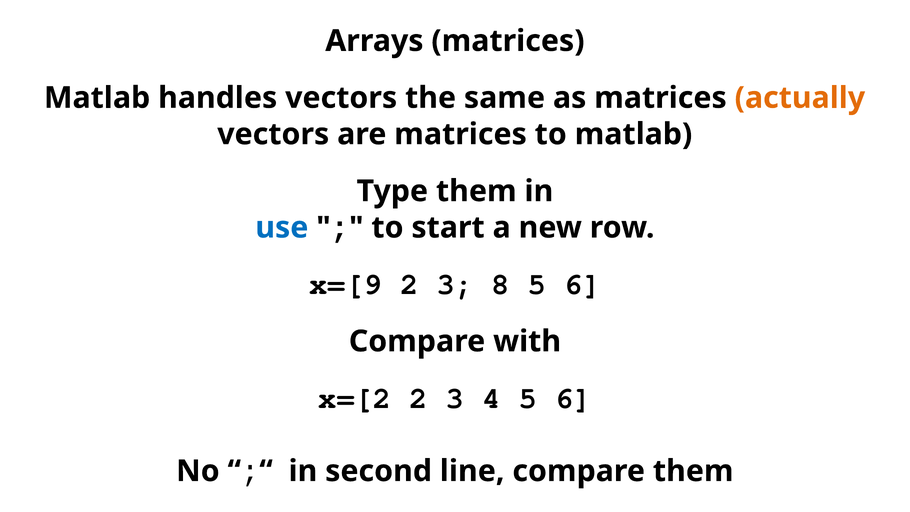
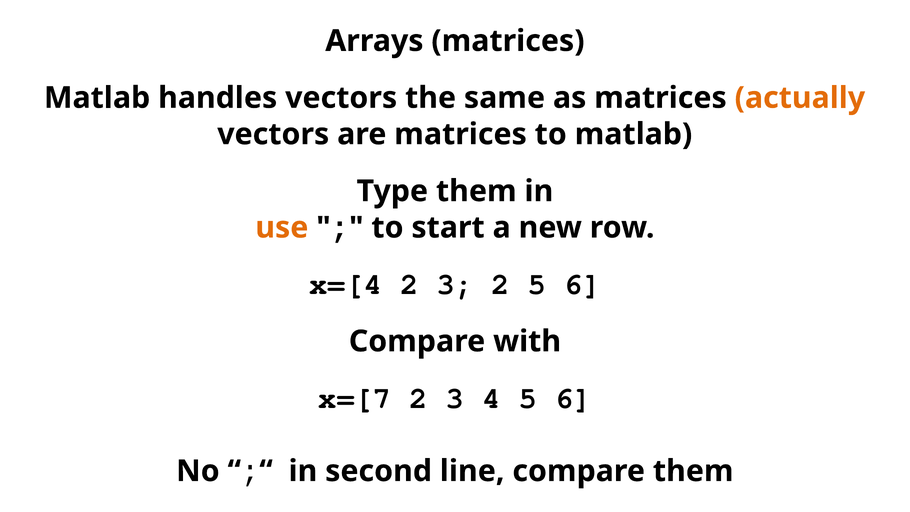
use colour: blue -> orange (282, 227)
x=[9: x=[9 -> x=[4 (346, 284)
3 8: 8 -> 2 (501, 284)
x=[2: x=[2 -> x=[7 (355, 398)
